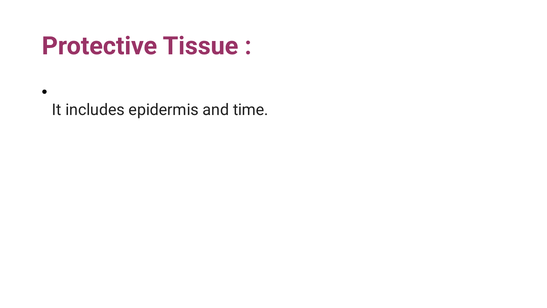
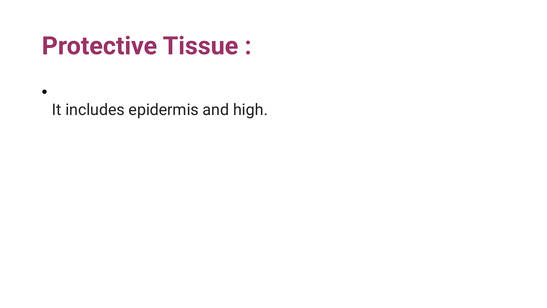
time: time -> high (251, 110)
